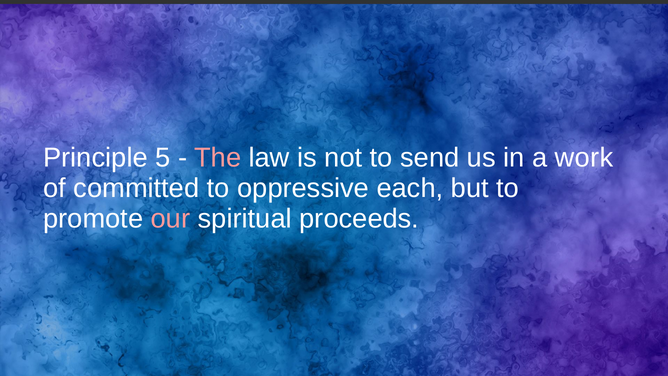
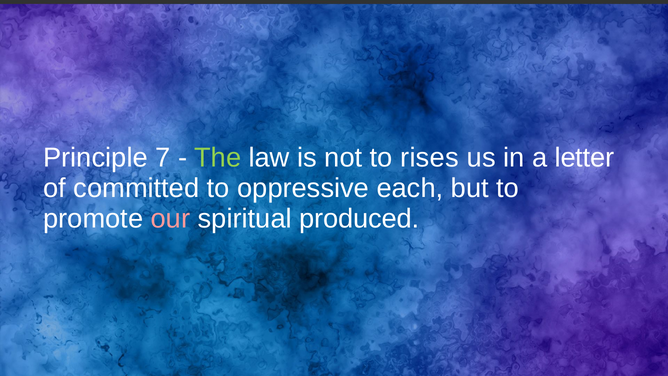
5: 5 -> 7 (163, 158)
The colour: pink -> light green (218, 158)
send: send -> rises (430, 158)
work: work -> letter (584, 158)
proceeds: proceeds -> produced (359, 219)
